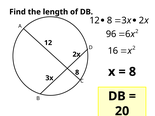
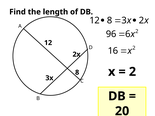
8: 8 -> 2 (132, 72)
